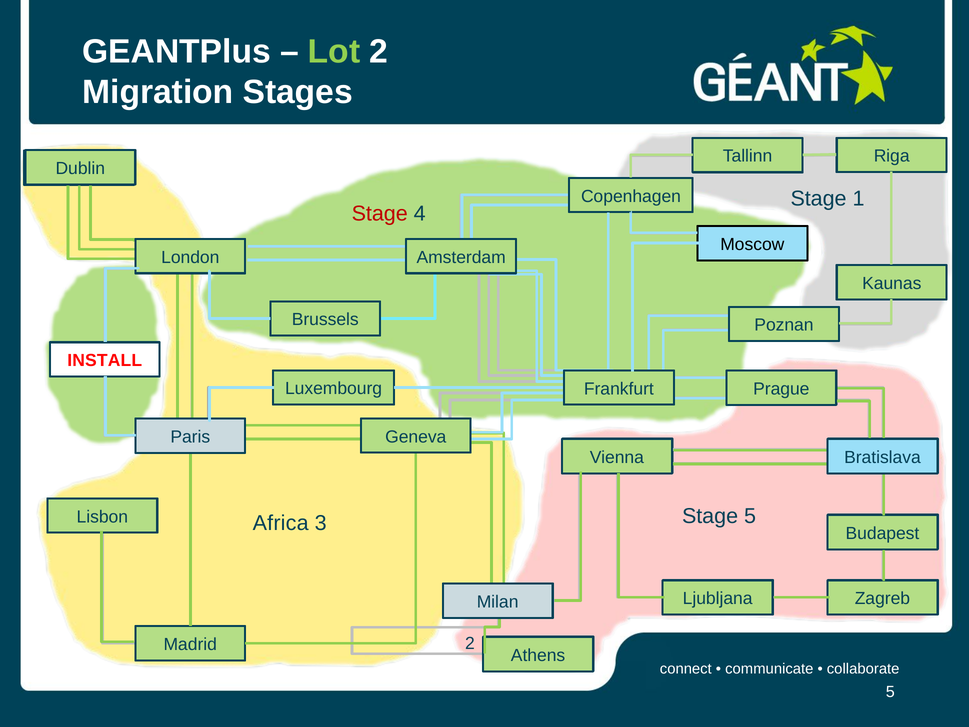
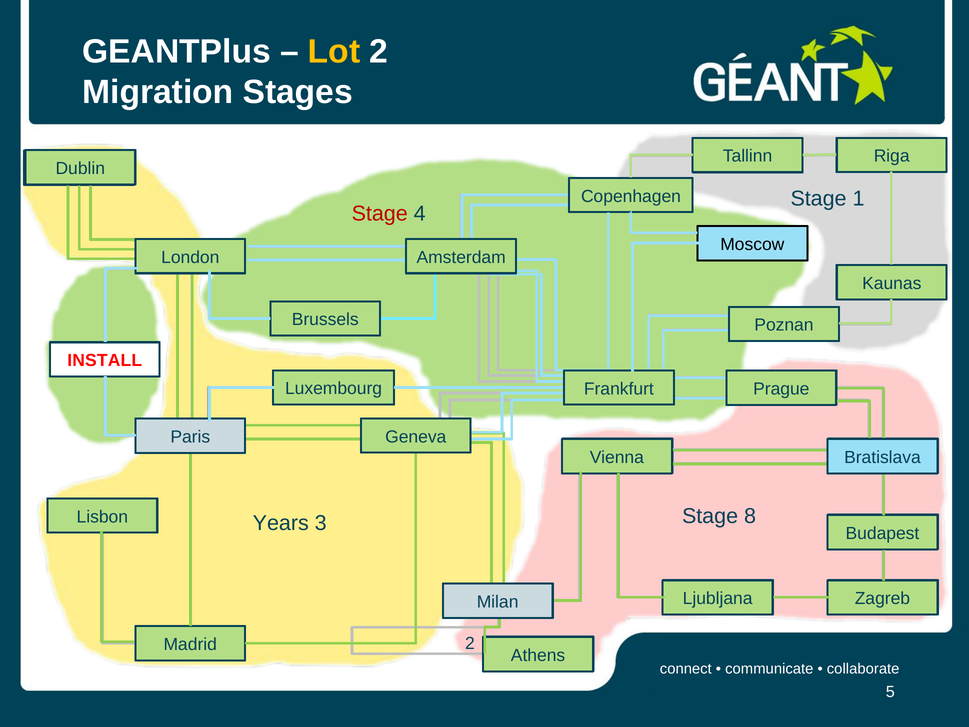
Lot colour: light green -> yellow (334, 52)
Africa: Africa -> Years (281, 523)
Stage 5: 5 -> 8 (750, 516)
